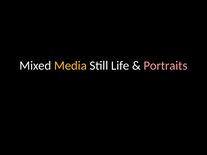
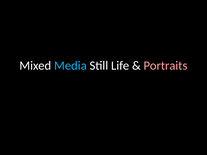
Media colour: yellow -> light blue (70, 66)
